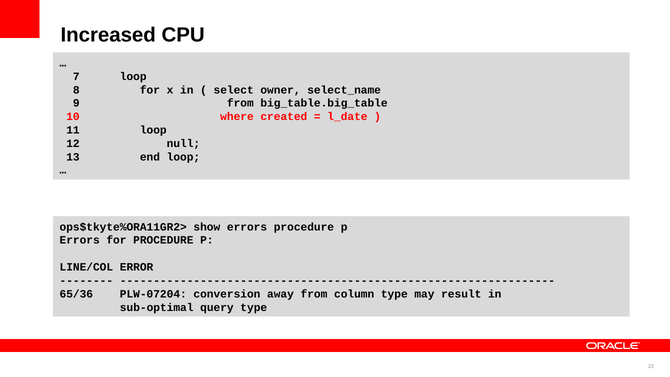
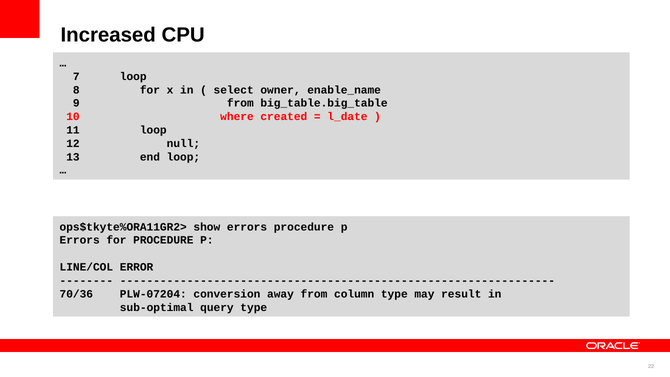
select_name: select_name -> enable_name (344, 90)
65/36: 65/36 -> 70/36 (76, 294)
